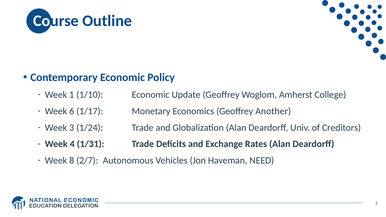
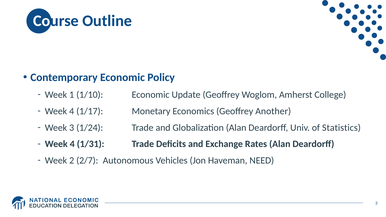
6: 6 -> 4 (72, 111)
Creditors: Creditors -> Statistics (341, 128)
8: 8 -> 2 (72, 161)
